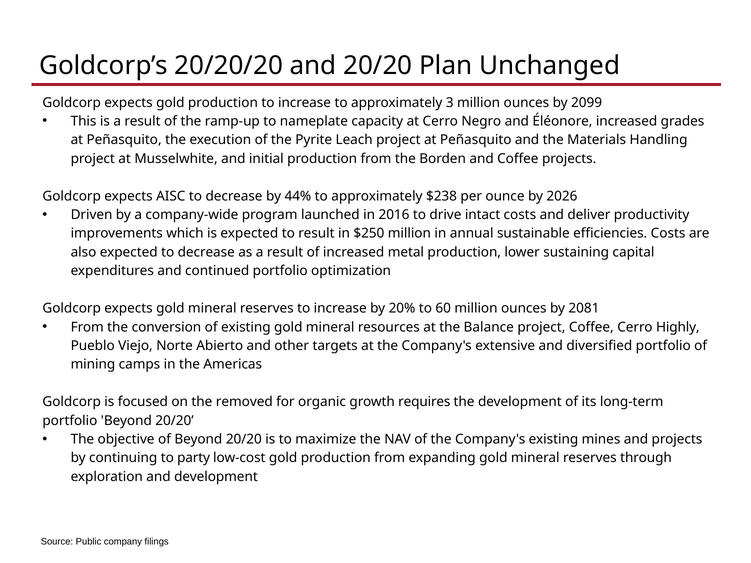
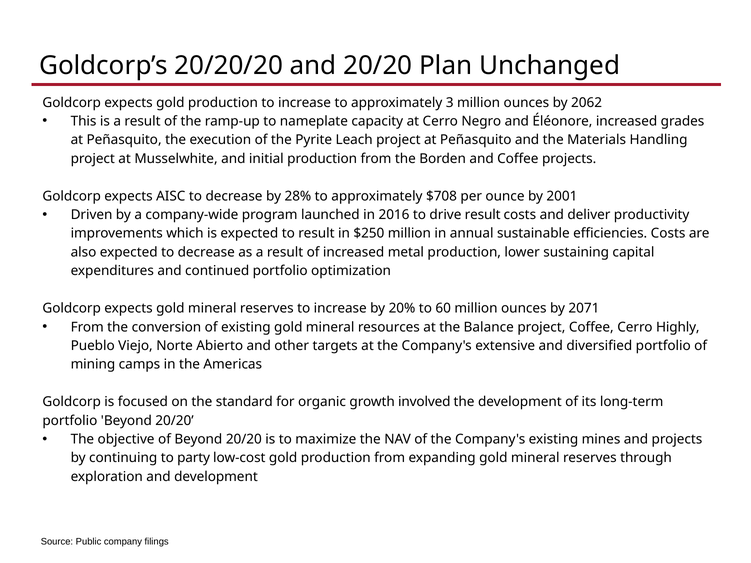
2099: 2099 -> 2062 (587, 103)
44%: 44% -> 28% (298, 196)
$238: $238 -> $708 (441, 196)
2026: 2026 -> 2001 (562, 196)
drive intact: intact -> result (483, 215)
2081: 2081 -> 2071 (584, 308)
removed: removed -> standard (244, 402)
requires: requires -> involved (424, 402)
